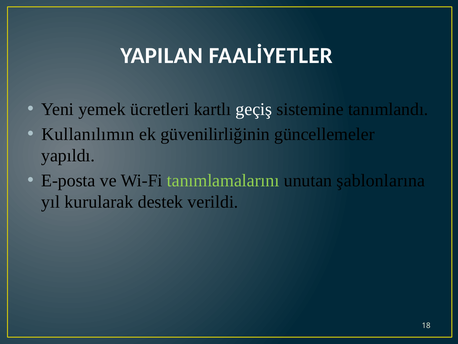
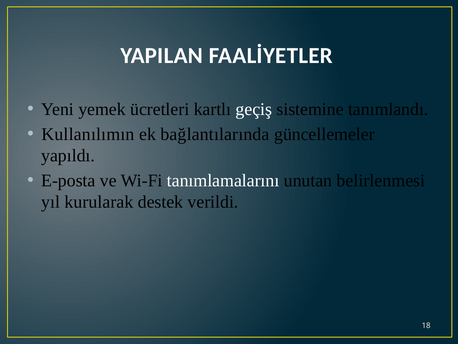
güvenilirliğinin: güvenilirliğinin -> bağlantılarında (215, 134)
tanımlamalarını colour: light green -> white (223, 180)
şablonlarına: şablonlarına -> belirlenmesi (381, 180)
